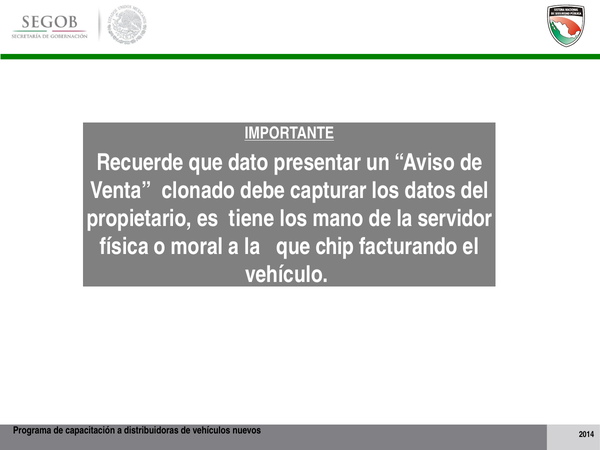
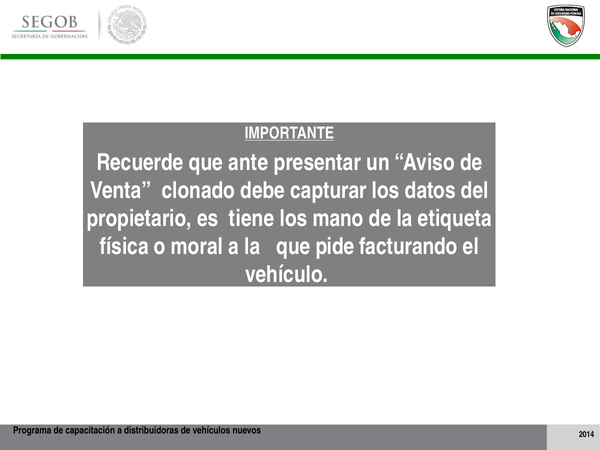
dato: dato -> ante (248, 163)
servidor: servidor -> etiqueta (455, 219)
chip: chip -> pide (335, 247)
